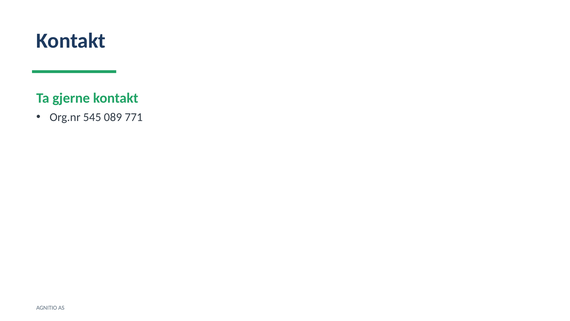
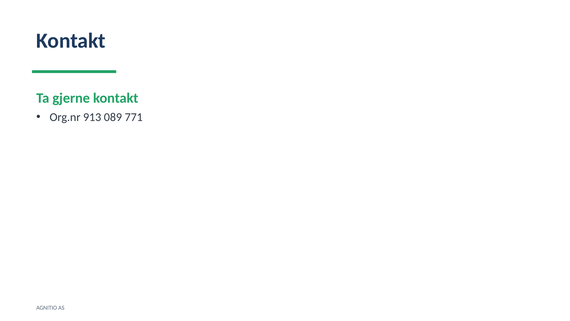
545: 545 -> 913 (92, 117)
